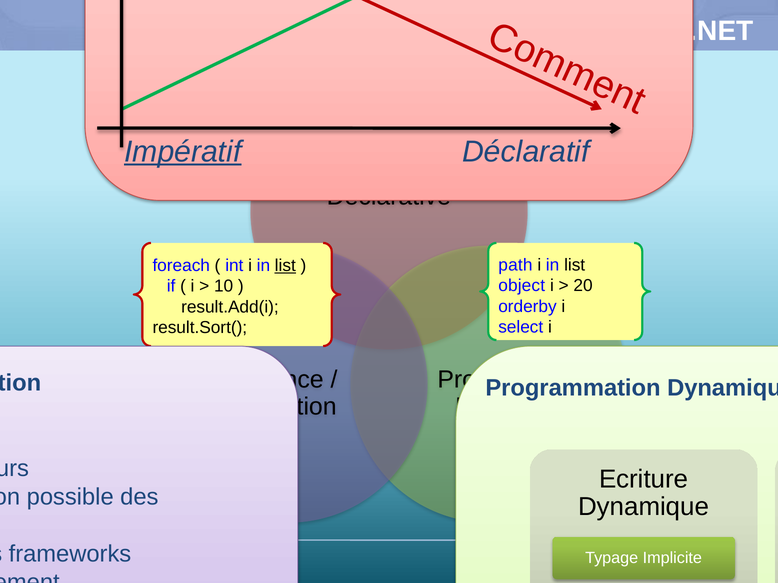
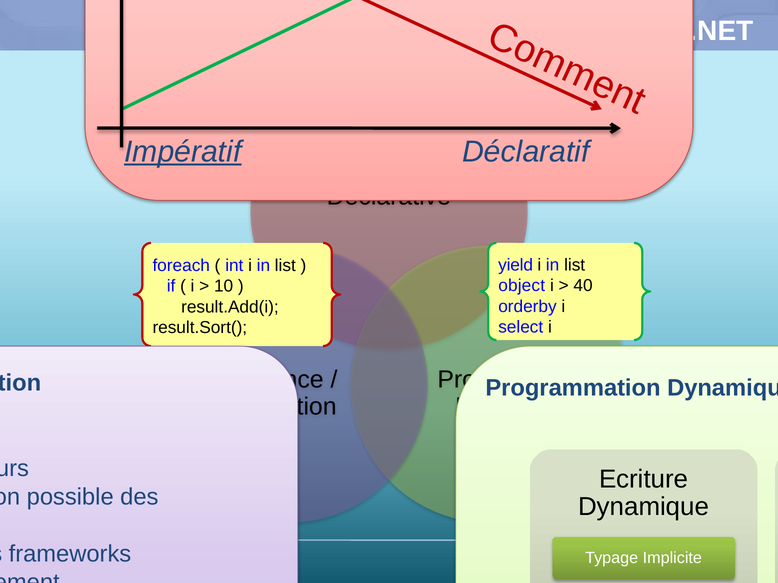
path: path -> yield (516, 265)
list underline: present -> none (285, 266)
20: 20 -> 40 (583, 286)
